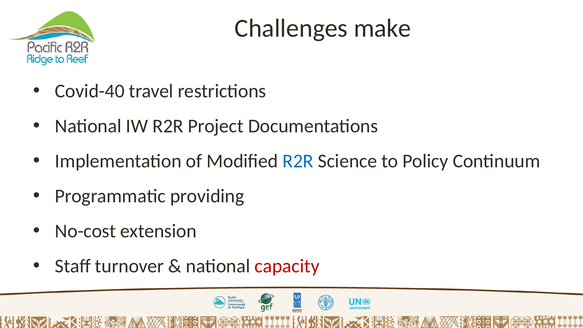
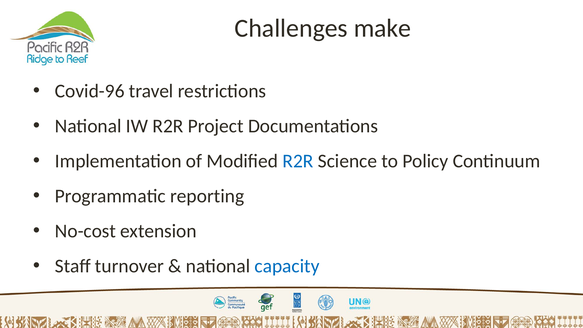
Covid-40: Covid-40 -> Covid-96 (90, 91)
providing: providing -> reporting (207, 196)
capacity colour: red -> blue (287, 266)
